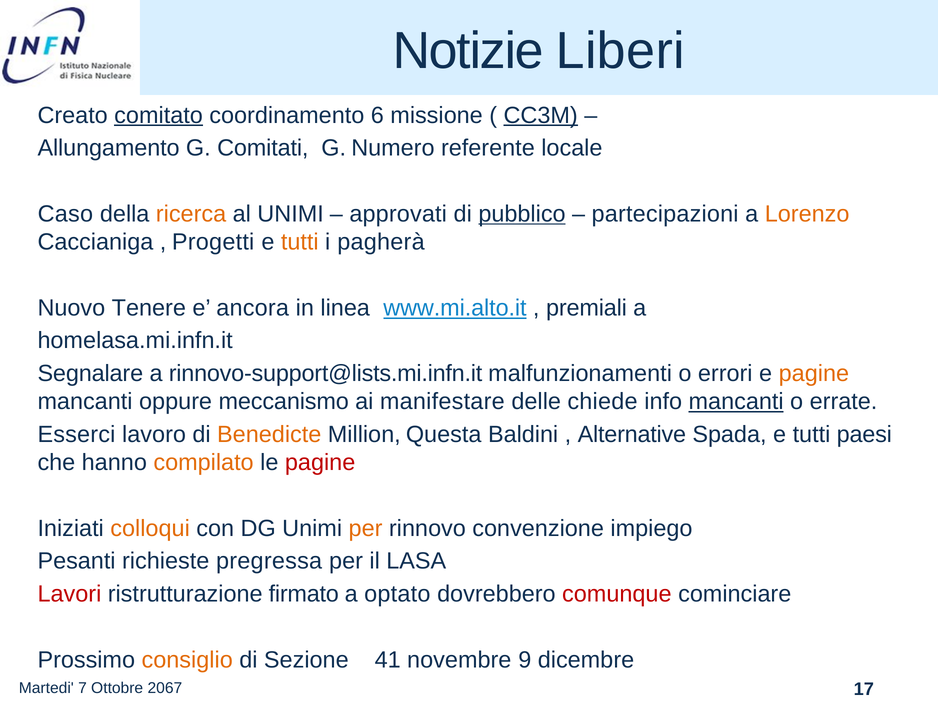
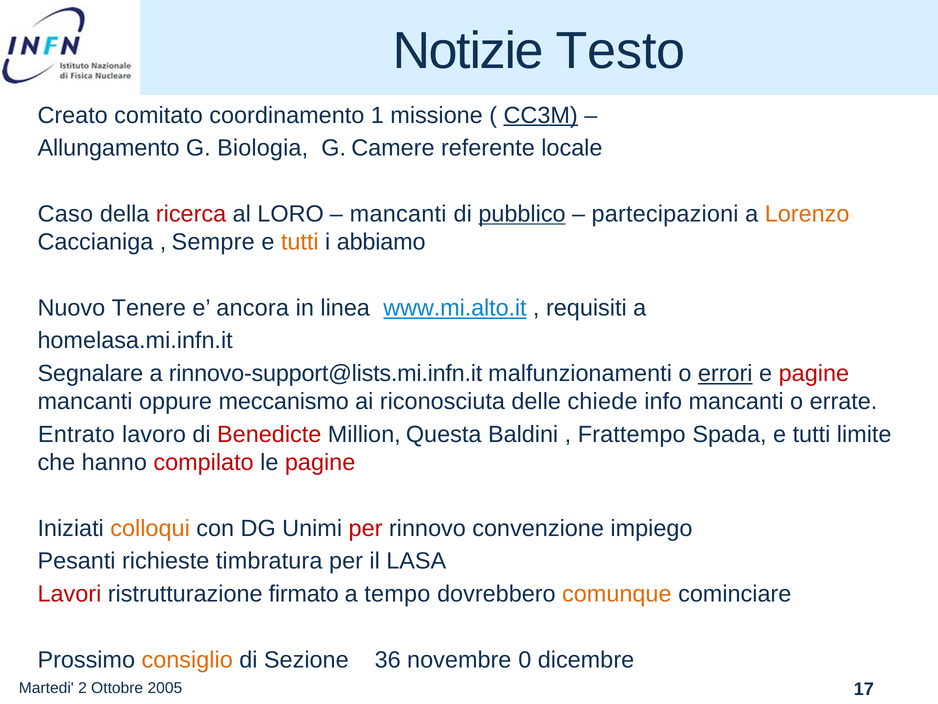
Liberi: Liberi -> Testo (621, 51)
comitato underline: present -> none (159, 115)
6: 6 -> 1 (377, 115)
Comitati: Comitati -> Biologia (263, 148)
Numero: Numero -> Camere (393, 148)
ricerca colour: orange -> red (191, 214)
al UNIMI: UNIMI -> LORO (291, 214)
approvati: approvati -> mancanti (398, 214)
Progetti: Progetti -> Sempre (213, 242)
pagherà: pagherà -> abbiamo (381, 242)
premiali: premiali -> requisiti (586, 308)
errori underline: none -> present (725, 373)
pagine colour: orange -> red (814, 373)
manifestare: manifestare -> riconosciuta (442, 401)
mancanti underline: present -> none (736, 401)
Esserci: Esserci -> Entrato (76, 434)
Benedicte colour: orange -> red (269, 434)
Alternative: Alternative -> Frattempo (632, 434)
paesi: paesi -> limite (864, 434)
compilato colour: orange -> red (204, 462)
per colour: orange -> red (366, 528)
pregressa: pregressa -> timbratura (269, 561)
optato: optato -> tempo (397, 594)
comunque colour: red -> orange (617, 594)
41: 41 -> 36 (388, 659)
9: 9 -> 0 (525, 659)
7: 7 -> 2 (83, 688)
2067: 2067 -> 2005 (165, 688)
